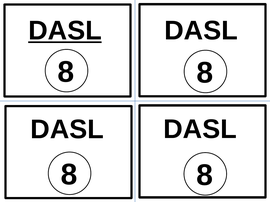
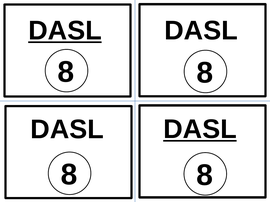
DASL underline: none -> present (200, 130)
